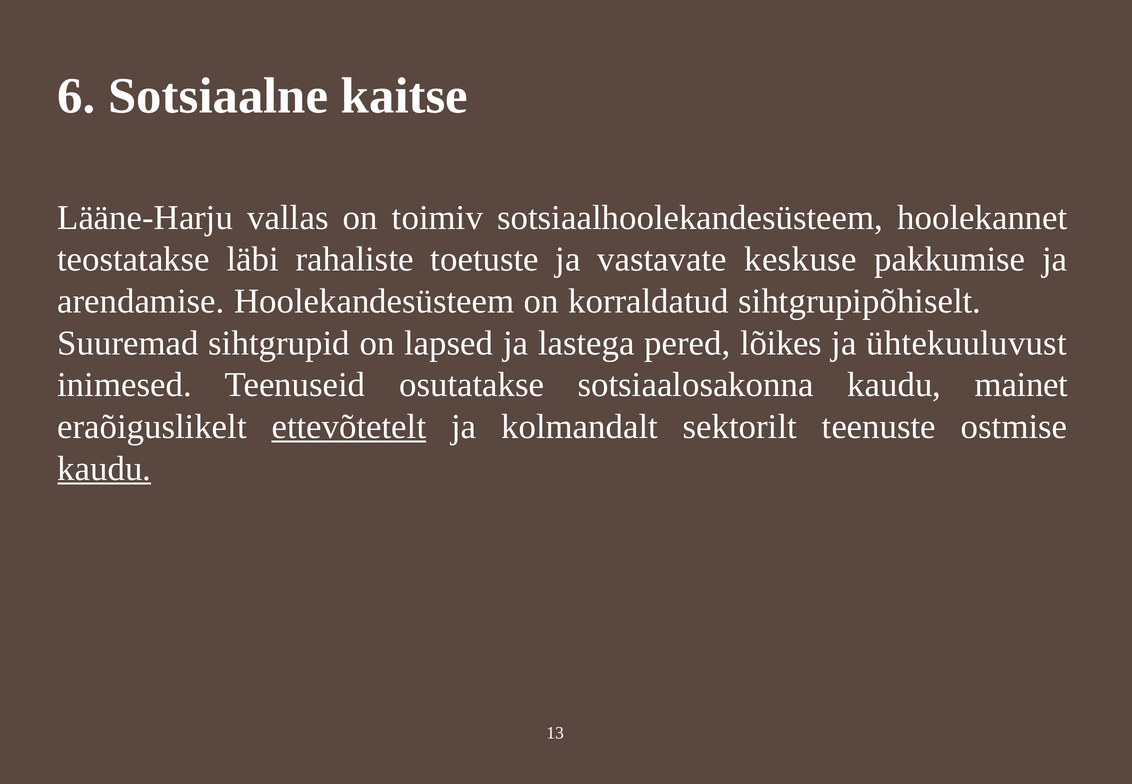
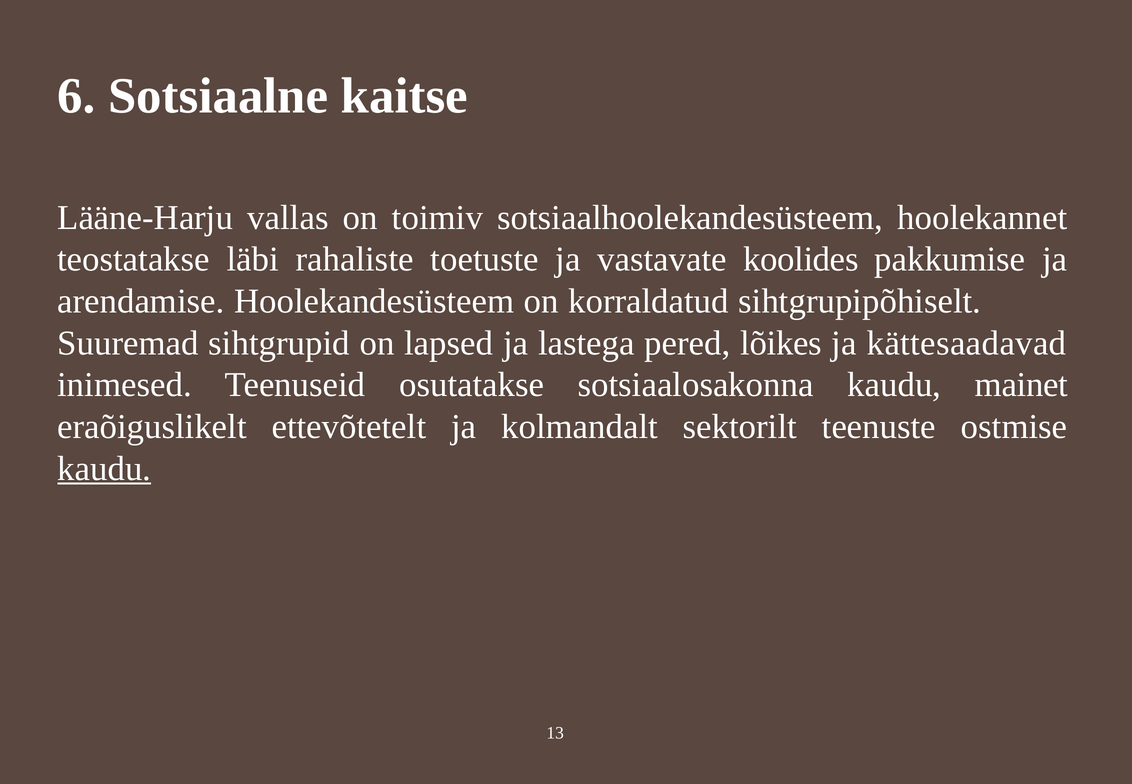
keskuse: keskuse -> koolides (801, 259)
ühtekuuluvust: ühtekuuluvust -> kättesaadavad (967, 343)
ettevõtetelt underline: present -> none (349, 427)
